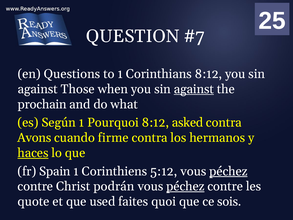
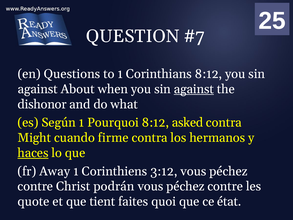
Those: Those -> About (78, 89)
prochain: prochain -> dishonor (42, 104)
Avons: Avons -> Might (34, 138)
Spain: Spain -> Away (55, 171)
5:12: 5:12 -> 3:12 (164, 171)
péchez underline: present -> none (228, 171)
péchez underline: present -> none (185, 186)
used: used -> tient (102, 201)
sois: sois -> état (229, 201)
